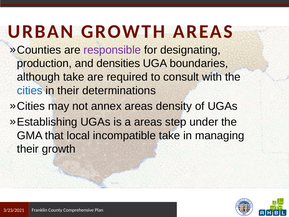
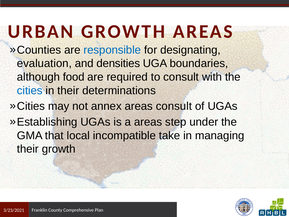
responsible colour: purple -> blue (112, 50)
production: production -> evaluation (44, 63)
although take: take -> food (74, 77)
areas density: density -> consult (174, 106)
